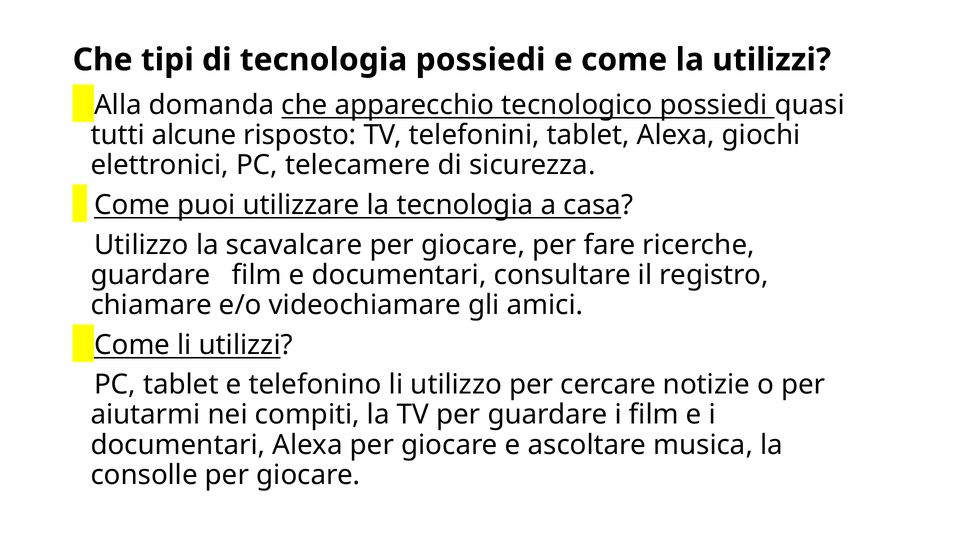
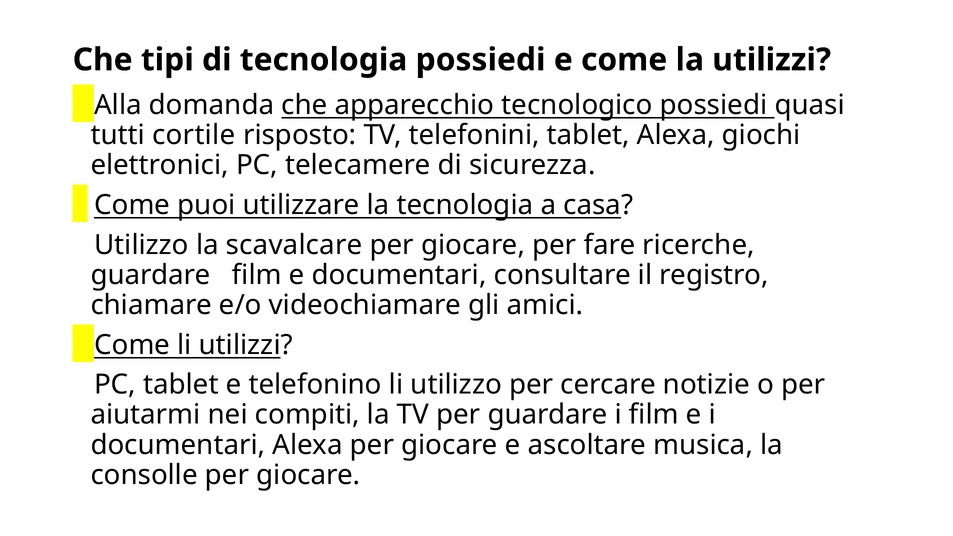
alcune: alcune -> cortile (194, 135)
